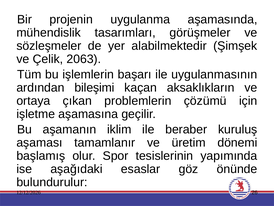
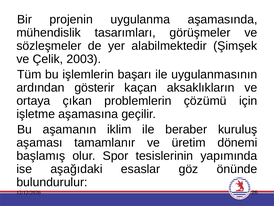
2063: 2063 -> 2003 (84, 59)
bileşimi: bileşimi -> gösterir (94, 87)
